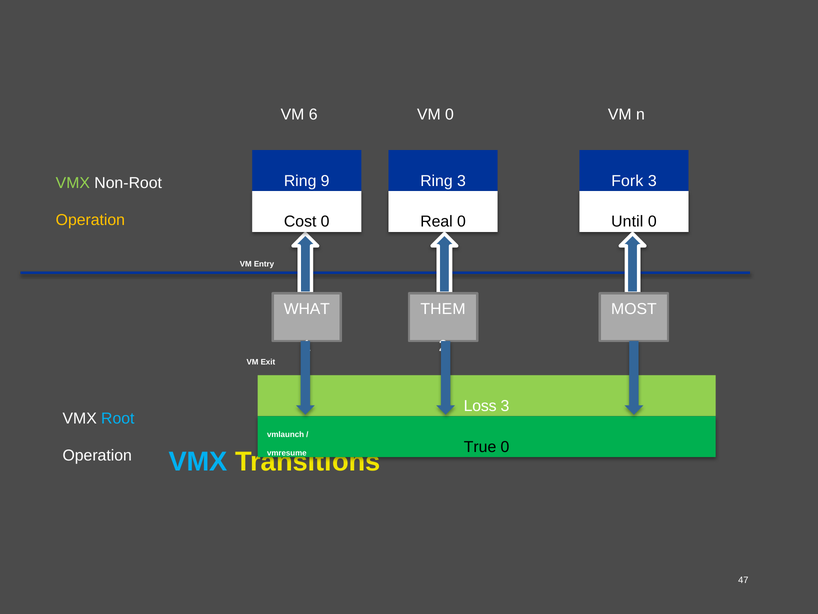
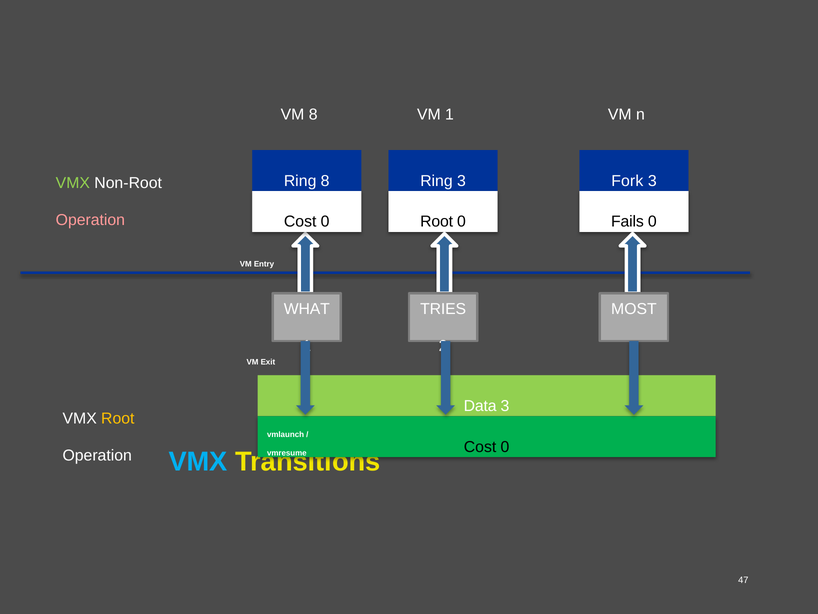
VM 6: 6 -> 8 (313, 115)
VM 0: 0 -> 1 (450, 115)
Ring 9: 9 -> 8 (325, 181)
Operation colour: yellow -> pink (90, 220)
0 Real: Real -> Root (437, 222)
Until: Until -> Fails (627, 222)
THEM: THEM -> TRIES (443, 309)
Loss: Loss -> Data (480, 406)
Root colour: light blue -> yellow (118, 418)
True: True -> Cost (480, 447)
